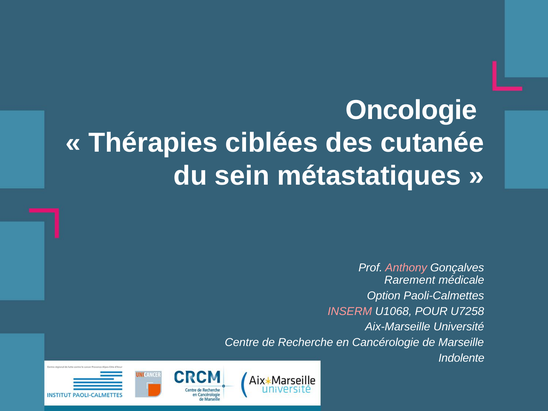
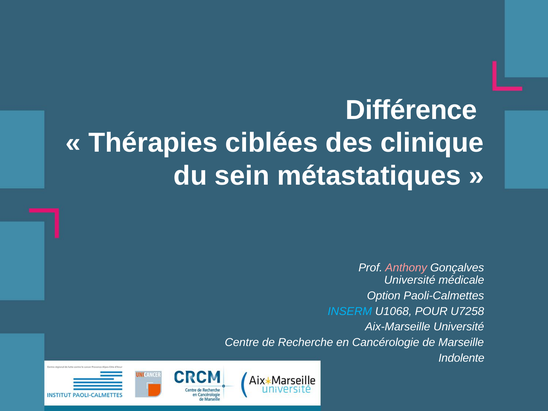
Oncologie: Oncologie -> Différence (411, 110)
cutanée: cutanée -> clinique (432, 143)
Rarement: Rarement -> Université (410, 280)
INSERM colour: pink -> light blue (350, 311)
